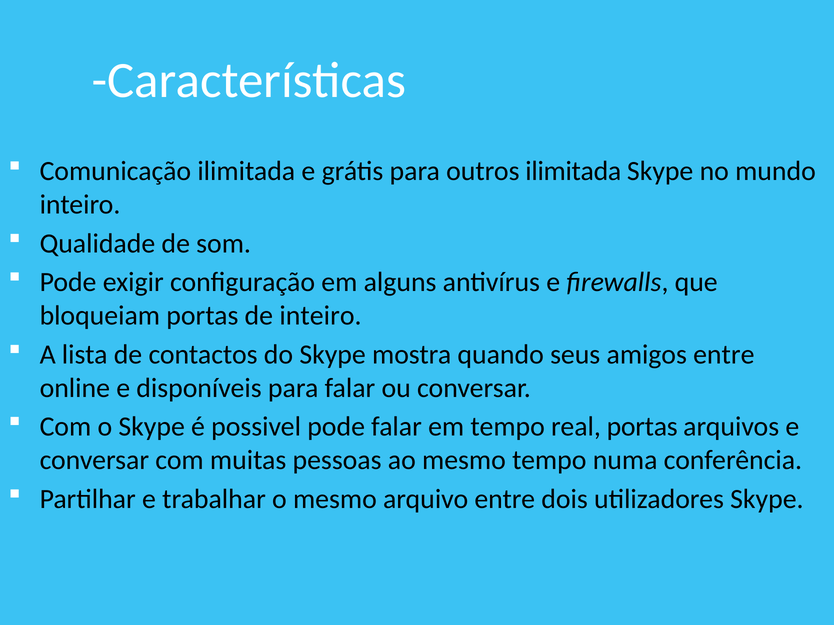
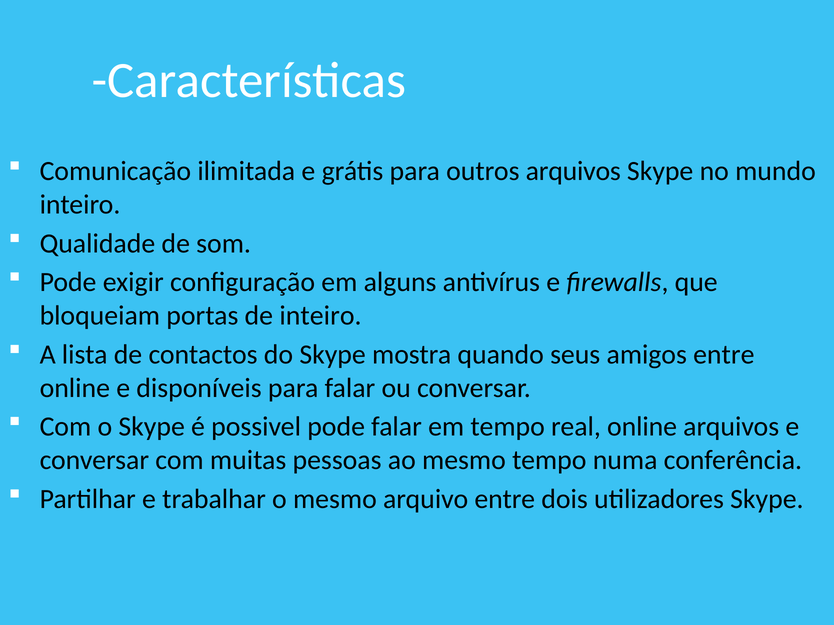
outros ilimitada: ilimitada -> arquivos (573, 171)
real portas: portas -> online (642, 427)
